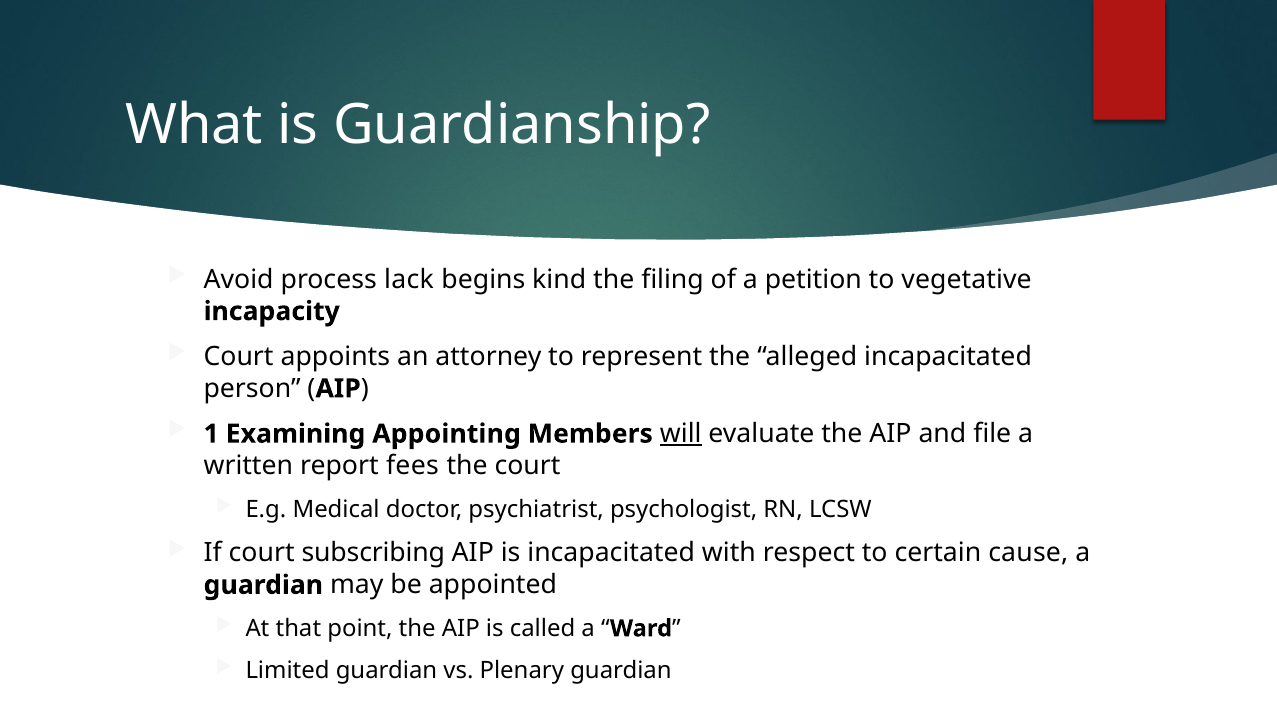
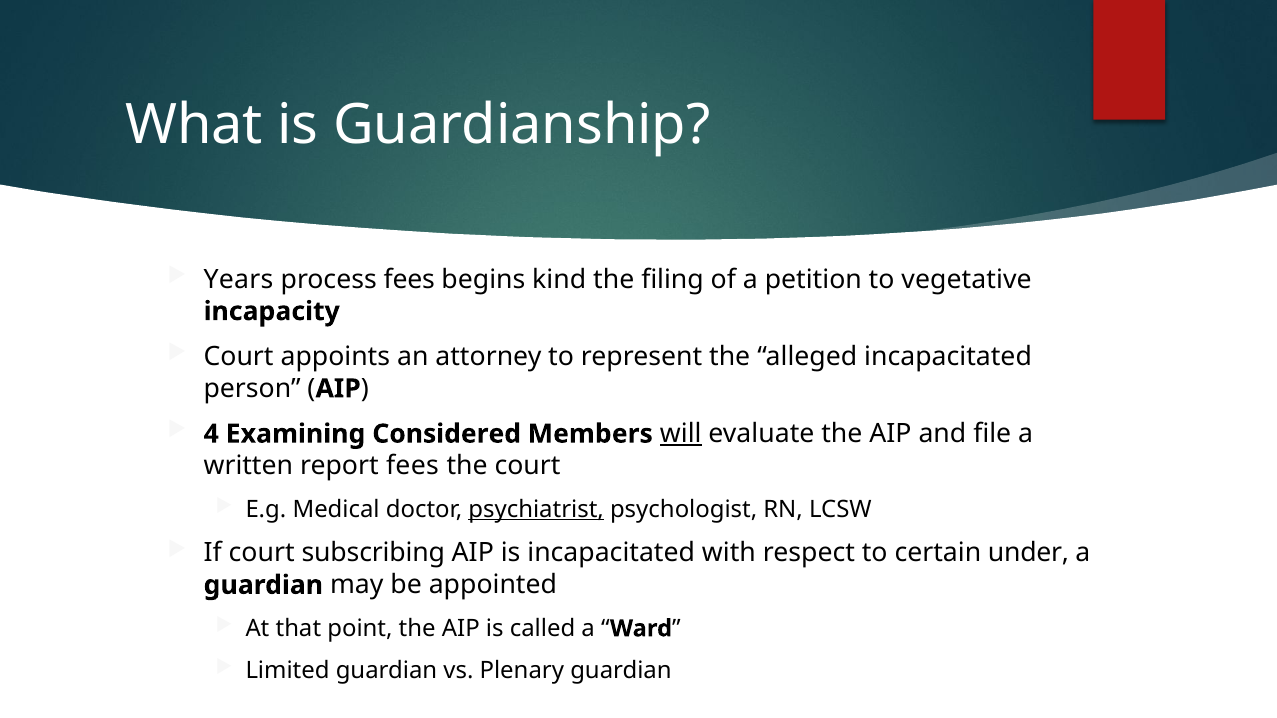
Avoid: Avoid -> Years (238, 280)
process lack: lack -> fees (409, 280)
1: 1 -> 4 (211, 434)
Appointing: Appointing -> Considered (447, 434)
psychiatrist underline: none -> present (536, 509)
cause: cause -> under (1029, 553)
